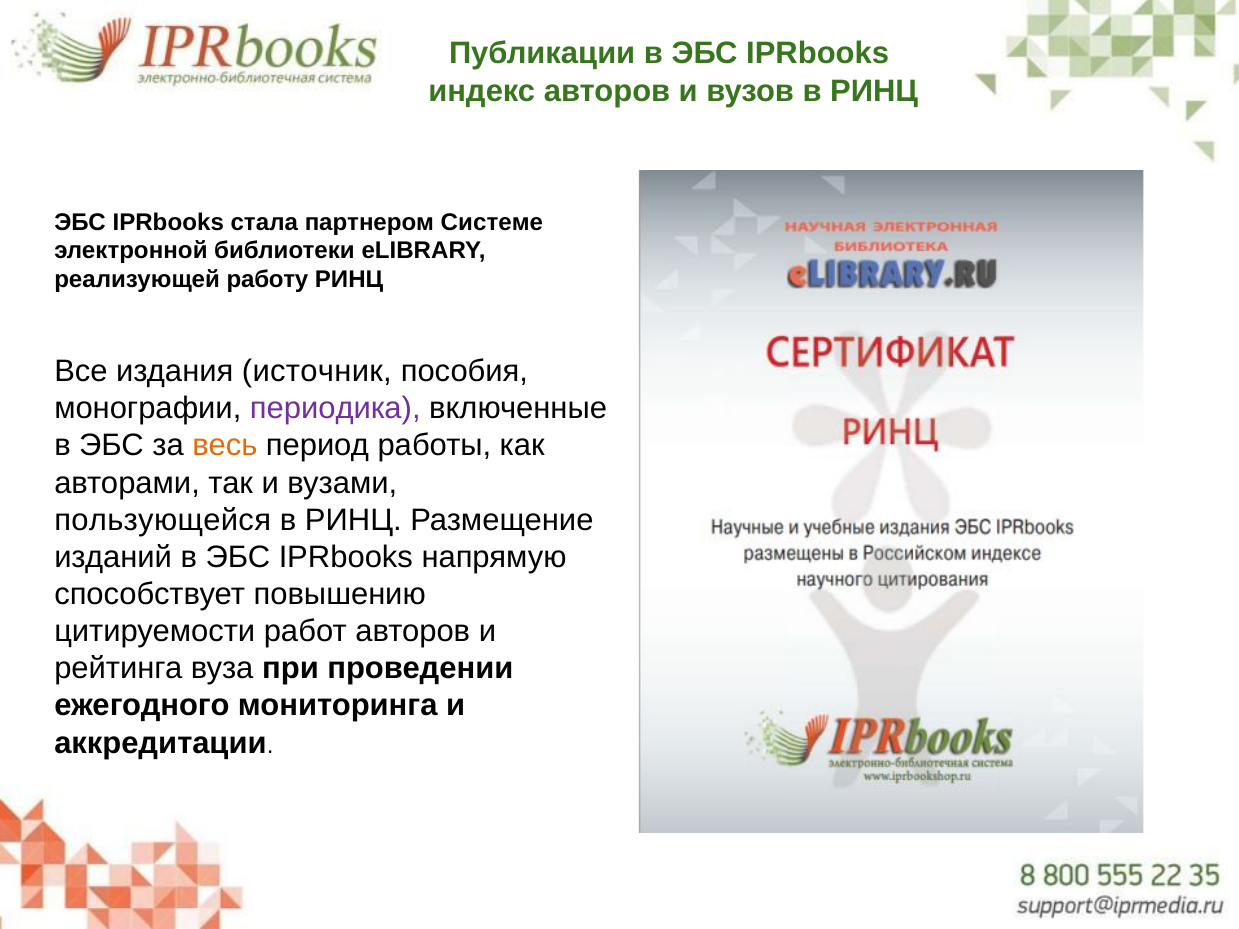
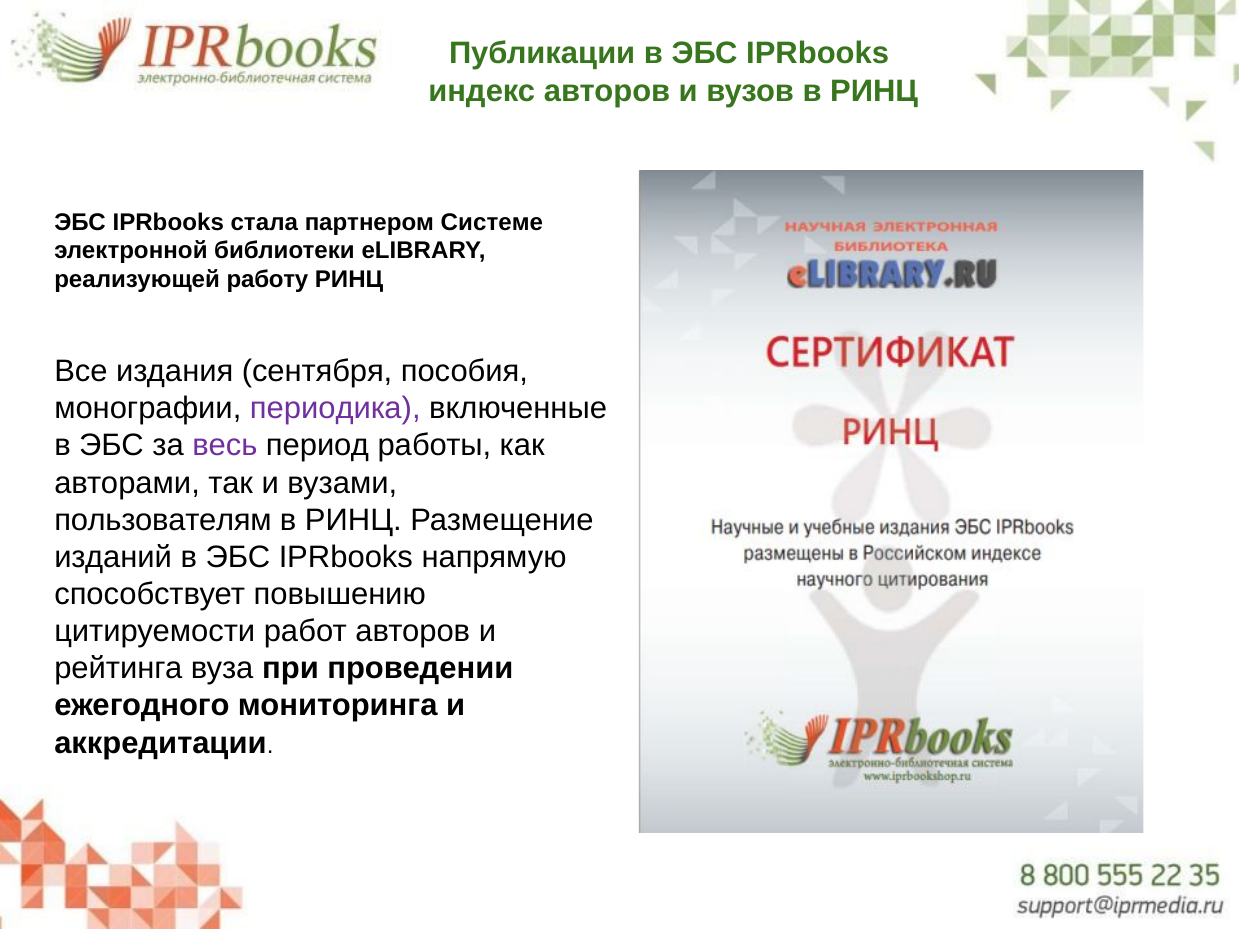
источник: источник -> сентября (317, 371)
весь colour: orange -> purple (225, 446)
пользующейся: пользующейся -> пользователям (163, 520)
